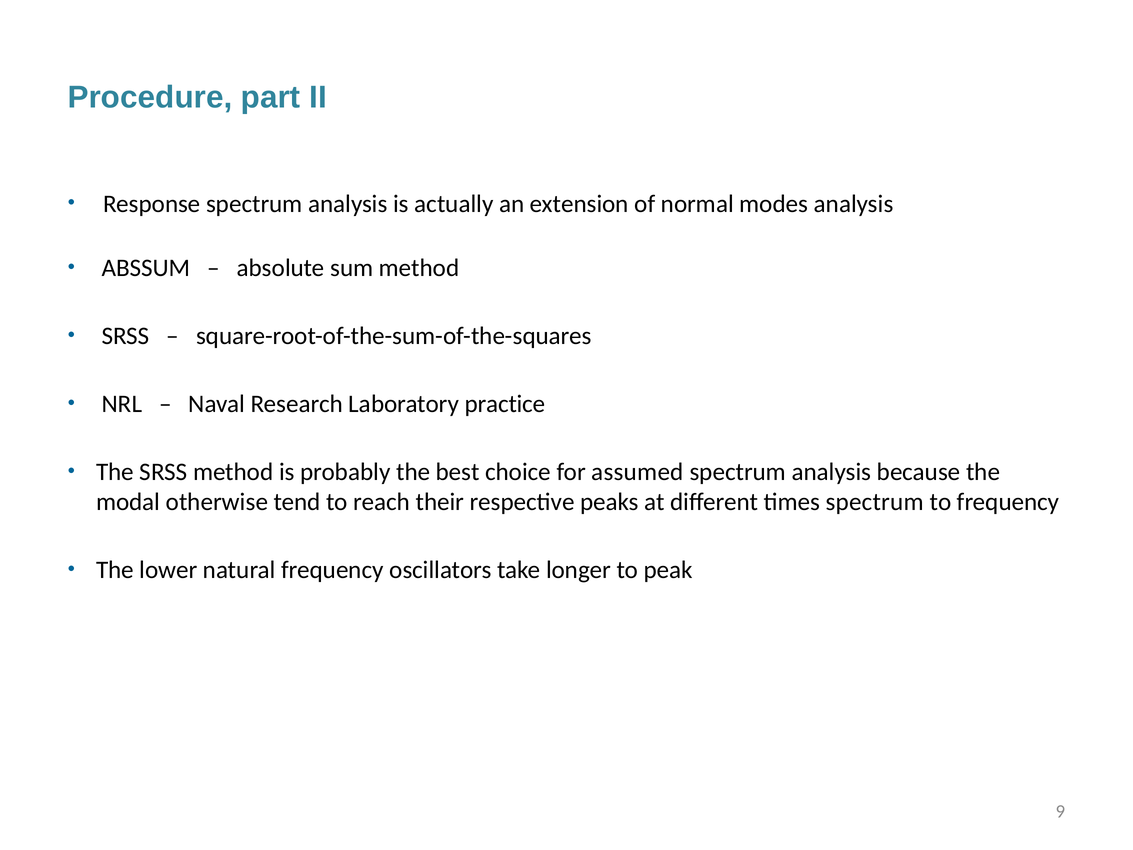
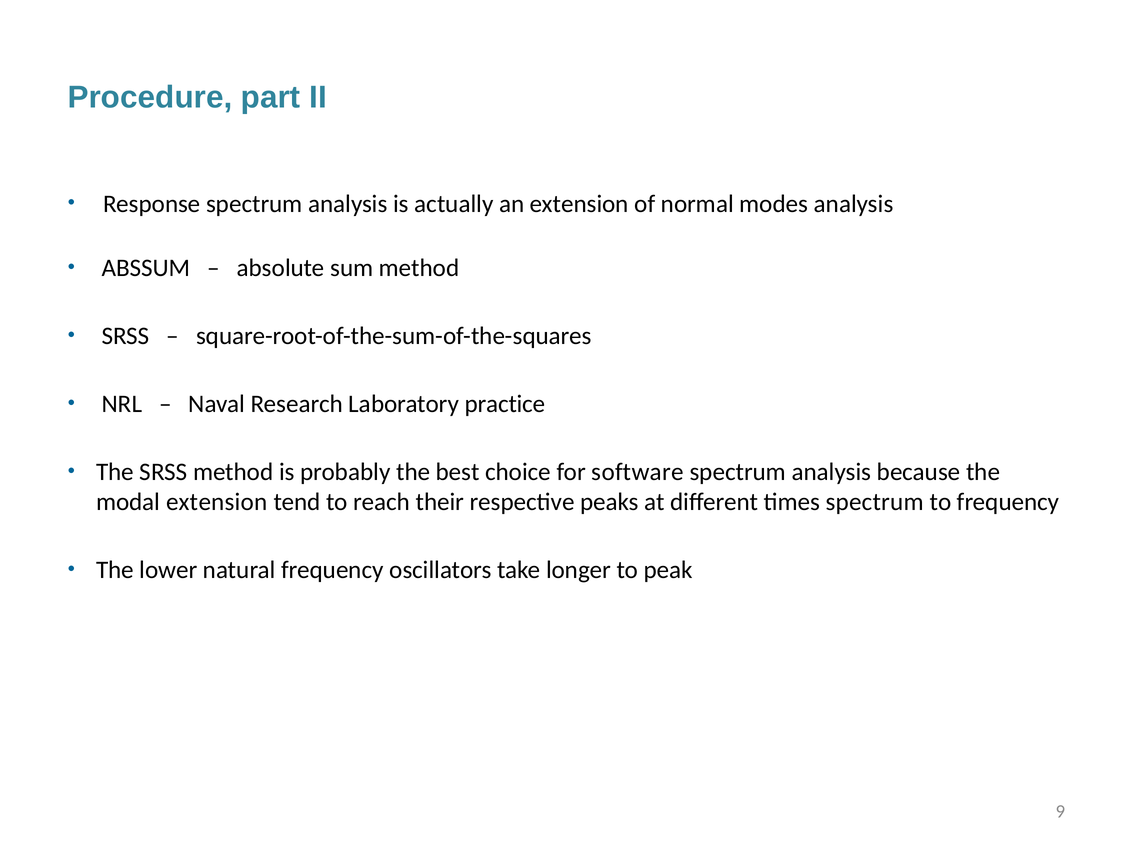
assumed: assumed -> software (638, 472)
modal otherwise: otherwise -> extension (217, 502)
